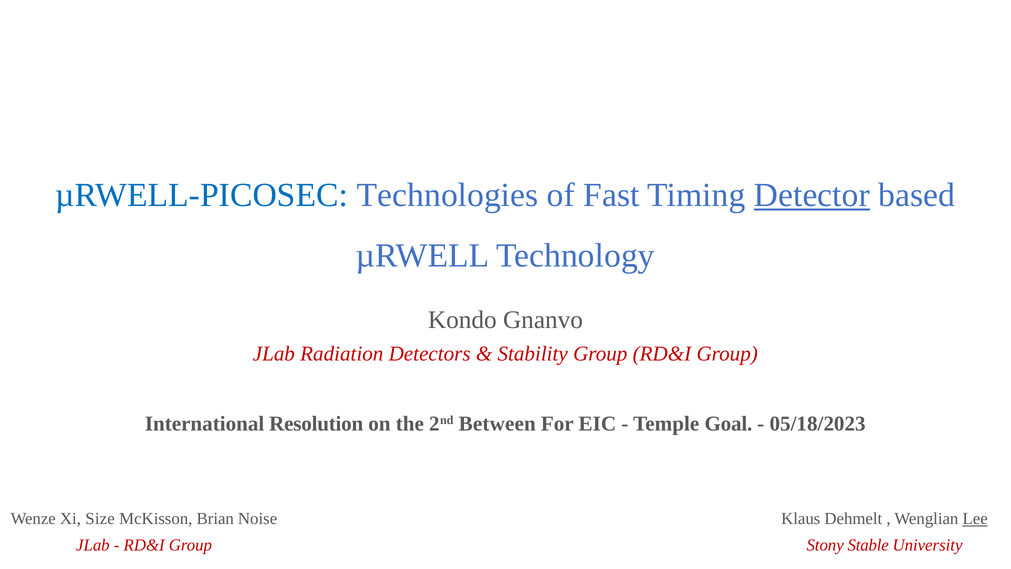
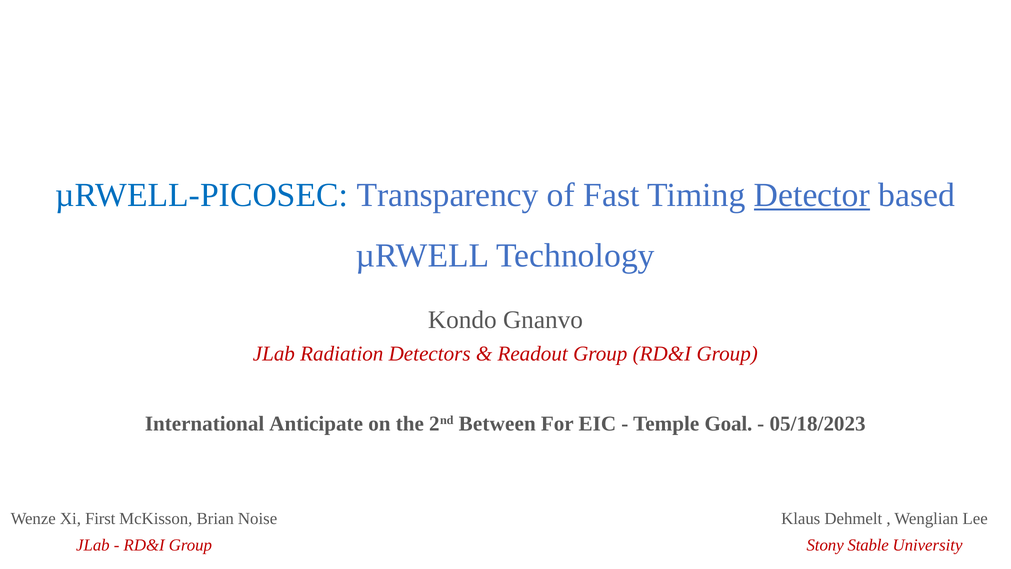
Technologies: Technologies -> Transparency (448, 195)
Stability: Stability -> Readout (533, 354)
Resolution: Resolution -> Anticipate (316, 423)
Size: Size -> First (100, 519)
Lee underline: present -> none (975, 519)
